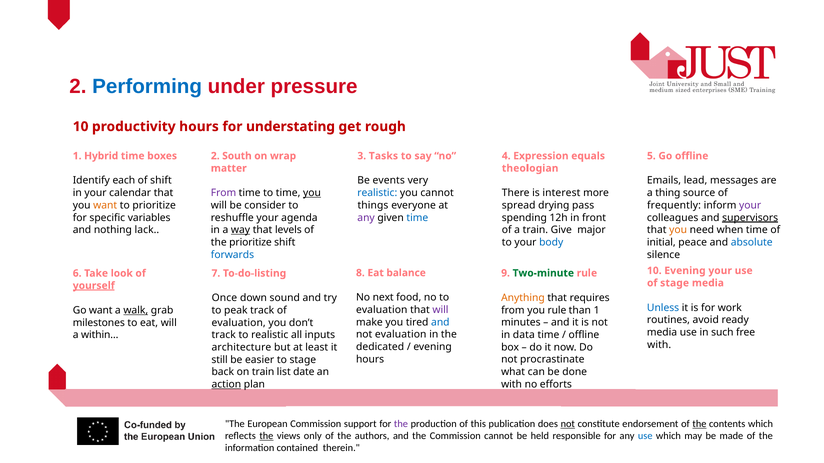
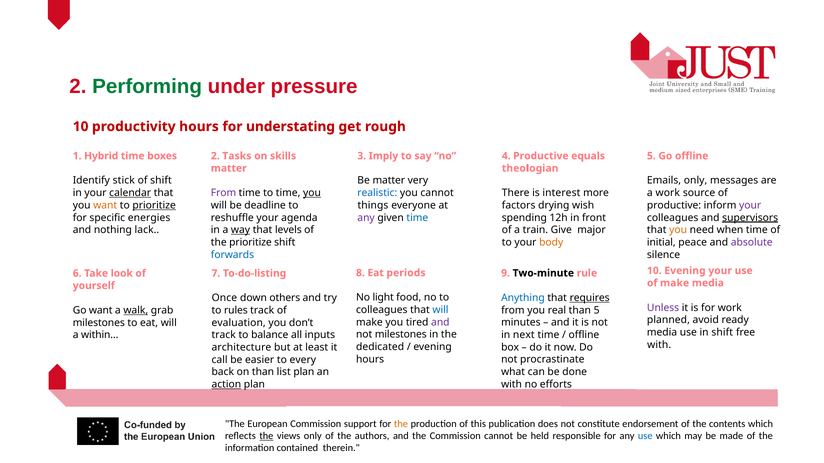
Performing colour: blue -> green (147, 87)
South: South -> Tasks (237, 156)
wrap: wrap -> skills (283, 156)
Tasks: Tasks -> Imply (383, 156)
4 Expression: Expression -> Productive (541, 156)
each: each -> stick (124, 181)
Be events: events -> matter (389, 181)
Emails lead: lead -> only (696, 181)
calendar underline: none -> present (130, 193)
a thing: thing -> work (668, 193)
prioritize underline: none -> present (154, 206)
consider: consider -> deadline (265, 206)
spread: spread -> factors (519, 206)
pass: pass -> wish (583, 206)
frequently: frequently -> productive (674, 206)
variables: variables -> energies (149, 218)
body colour: blue -> orange (551, 243)
absolute colour: blue -> purple (752, 243)
balance: balance -> periods (406, 273)
Two-minute colour: green -> black (543, 273)
of stage: stage -> make (675, 283)
yourself underline: present -> none (94, 286)
next: next -> light (383, 298)
Anything colour: orange -> blue (523, 298)
requires underline: none -> present (590, 298)
sound: sound -> others (285, 298)
Unless colour: blue -> purple (663, 308)
evaluation: evaluation -> colleagues (382, 310)
will colour: purple -> blue (440, 310)
you rule: rule -> real (557, 310)
than 1: 1 -> 5 (597, 310)
peak: peak -> rules (236, 311)
routines: routines -> planned (668, 320)
and colour: blue -> purple (440, 323)
in such: such -> shift (722, 333)
not evaluation: evaluation -> milestones (401, 335)
data: data -> next (524, 335)
to realistic: realistic -> balance (270, 335)
still: still -> call (220, 360)
to stage: stage -> every (303, 360)
on train: train -> than (263, 372)
list date: date -> plan (304, 372)
the colour: purple -> orange (401, 424)
not underline: present -> none (568, 424)
the underline: present -> none (699, 424)
